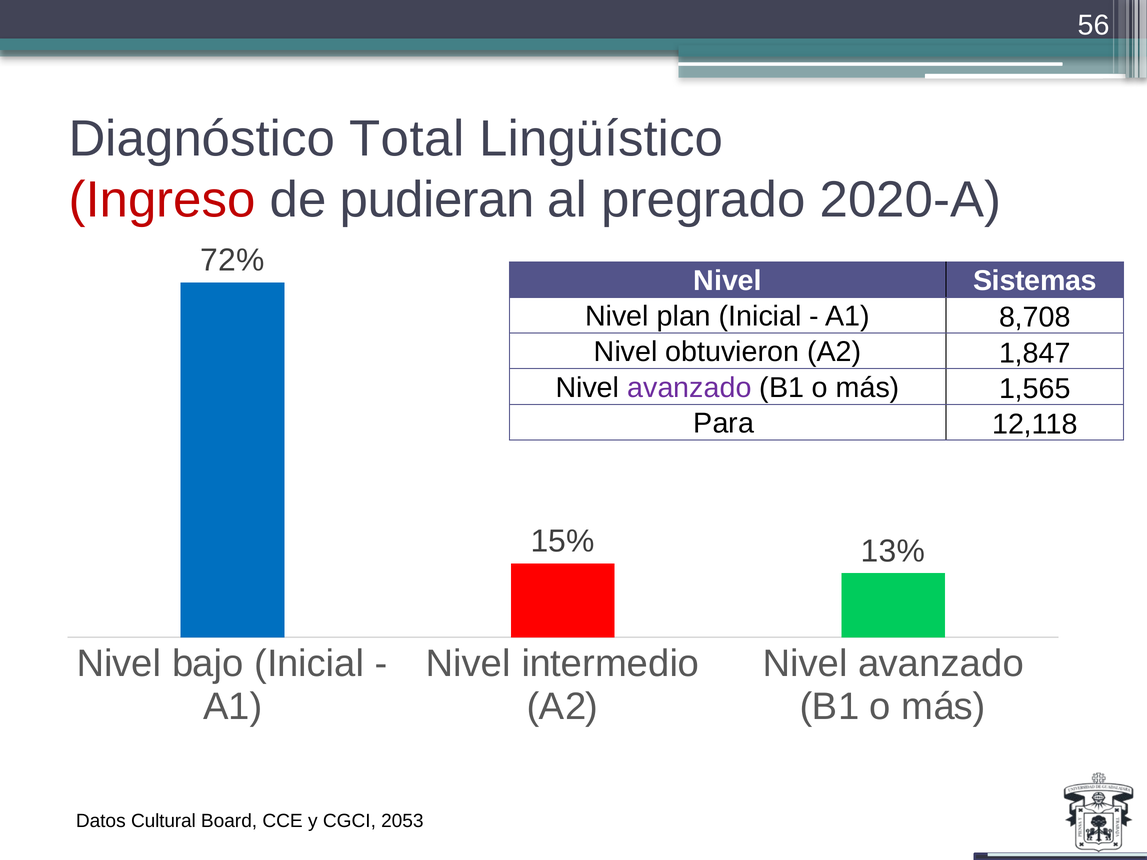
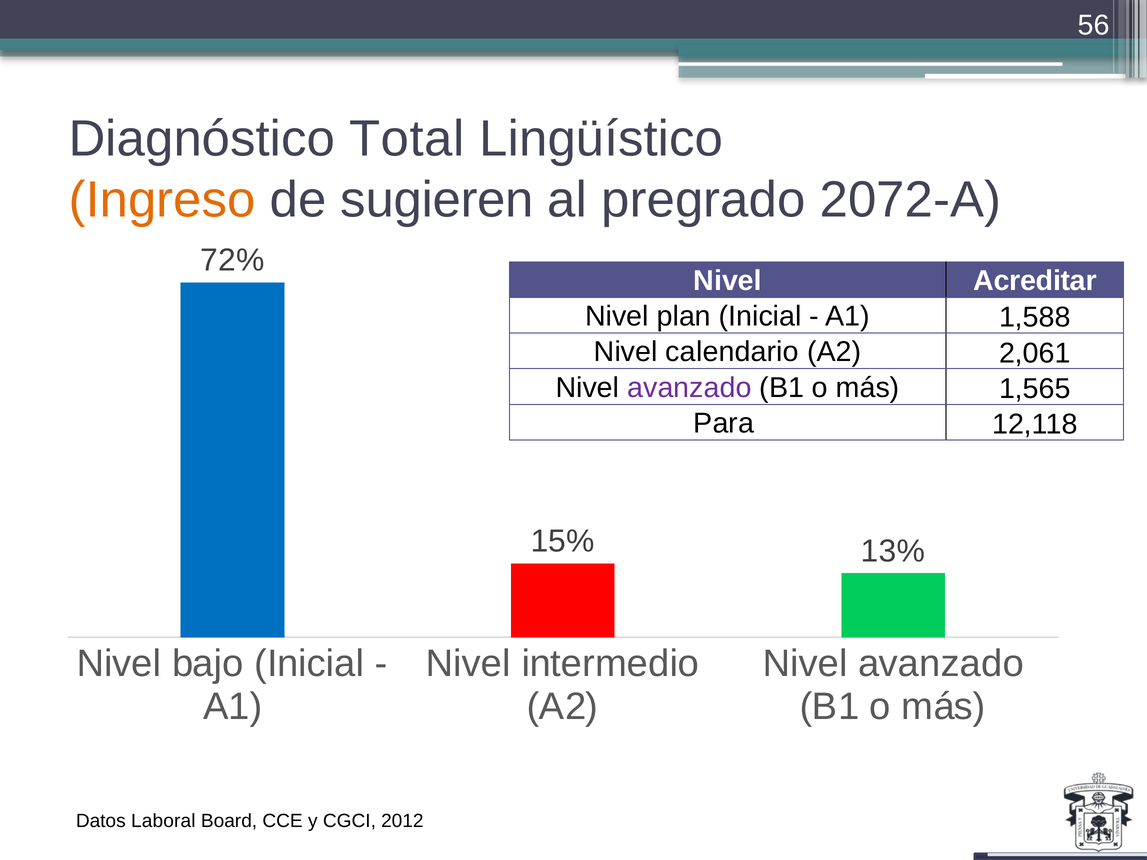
Ingreso colour: red -> orange (162, 200)
pudieran: pudieran -> sugieren (437, 200)
2020-A: 2020-A -> 2072-A (910, 200)
Sistemas: Sistemas -> Acreditar (1035, 281)
8,708: 8,708 -> 1,588 (1035, 318)
obtuvieron: obtuvieron -> calendario (732, 352)
1,847: 1,847 -> 2,061 (1035, 353)
Cultural: Cultural -> Laboral (163, 821)
2053: 2053 -> 2012 (402, 821)
